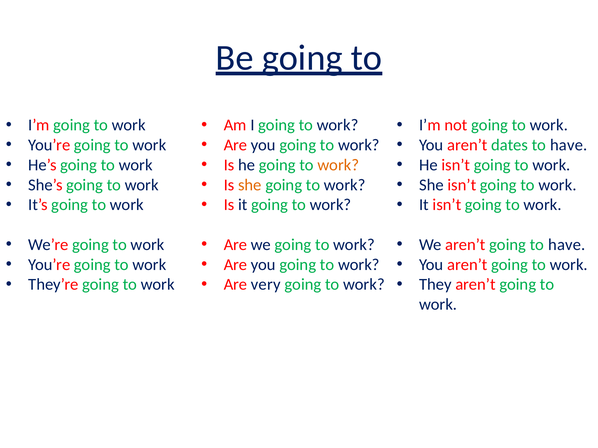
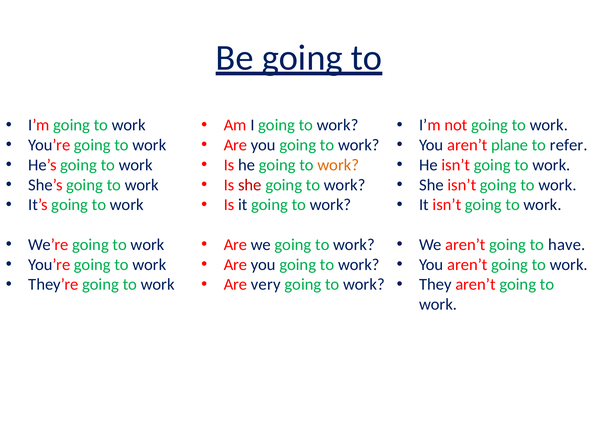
dates: dates -> plane (510, 145)
have: have -> refer (569, 145)
she colour: orange -> red (250, 185)
